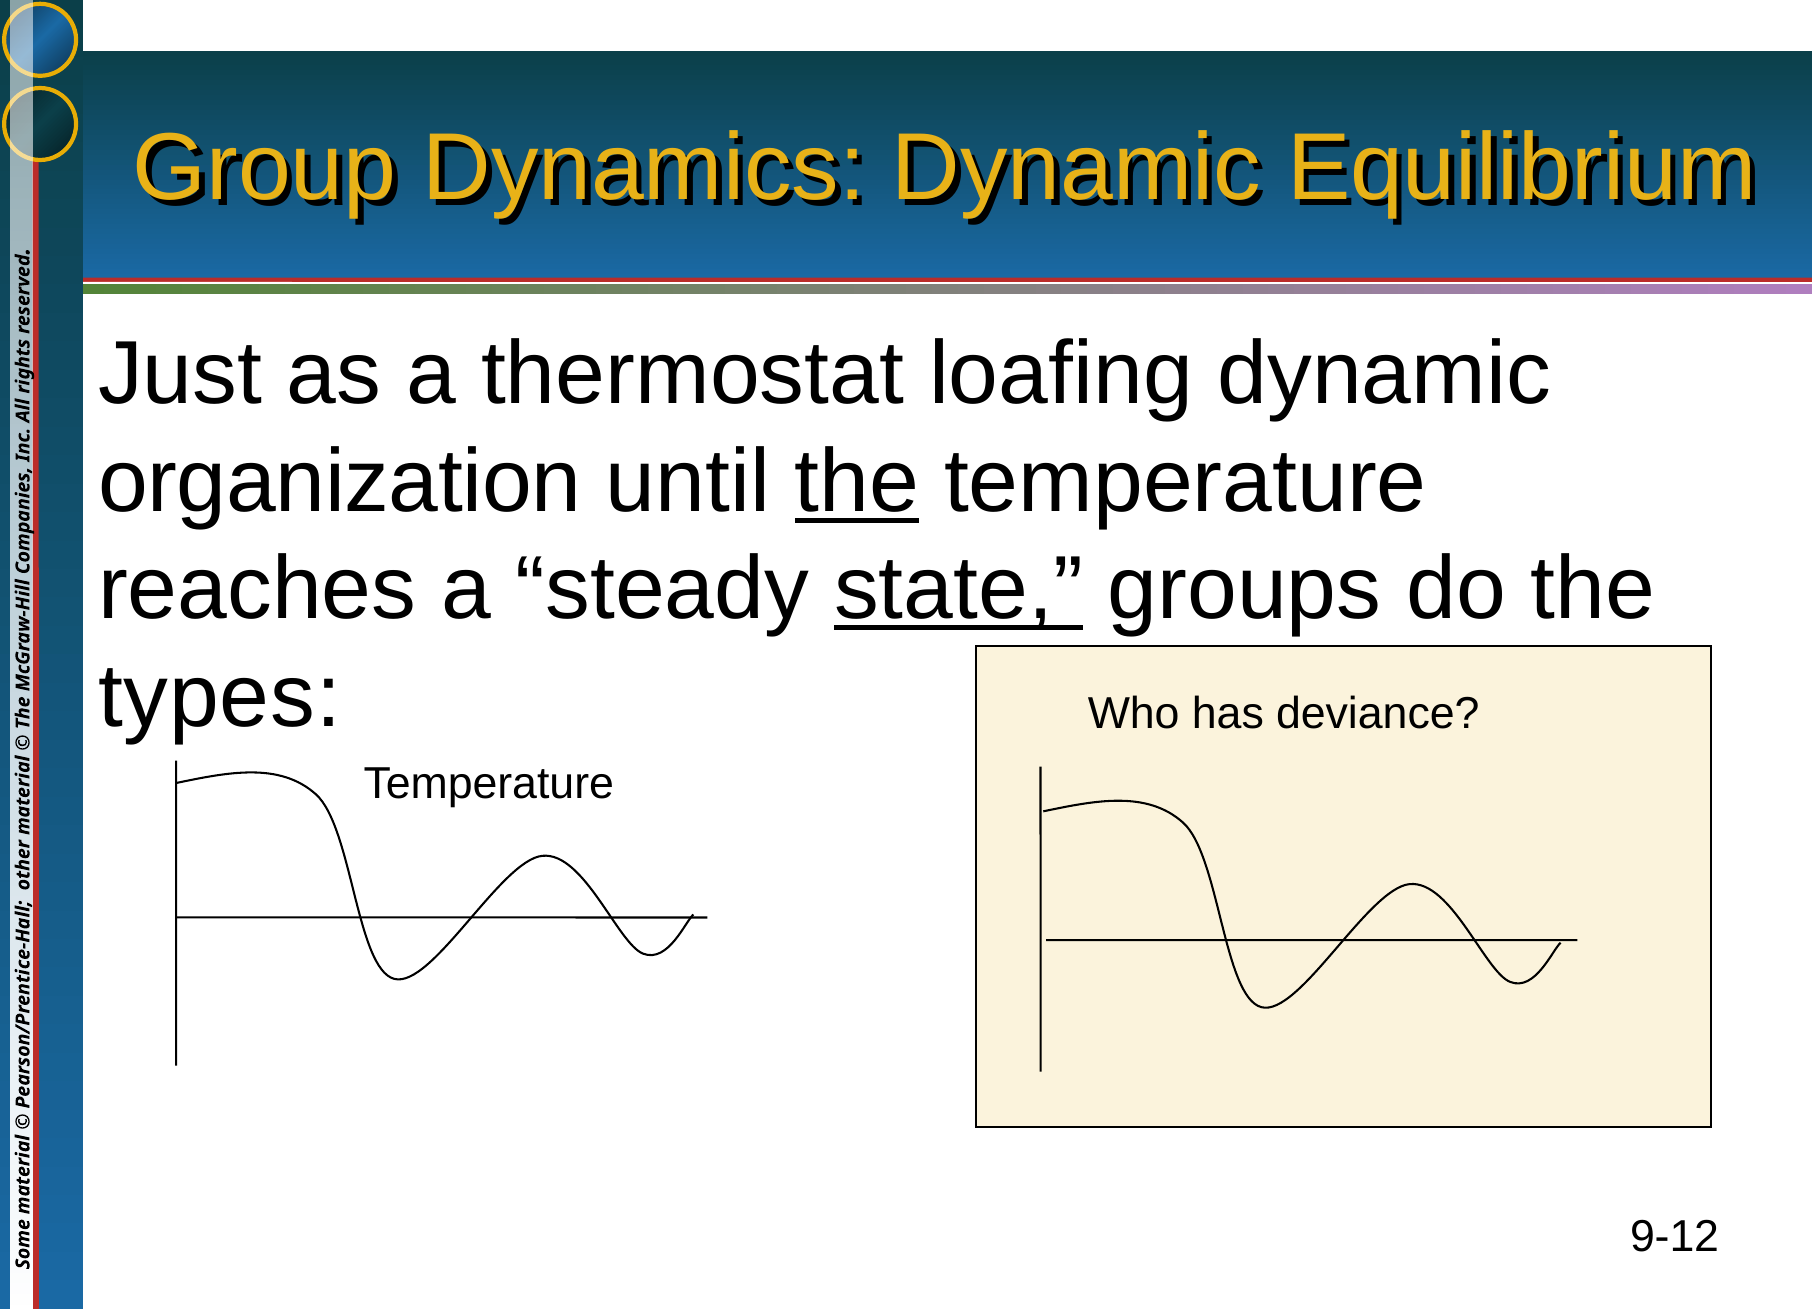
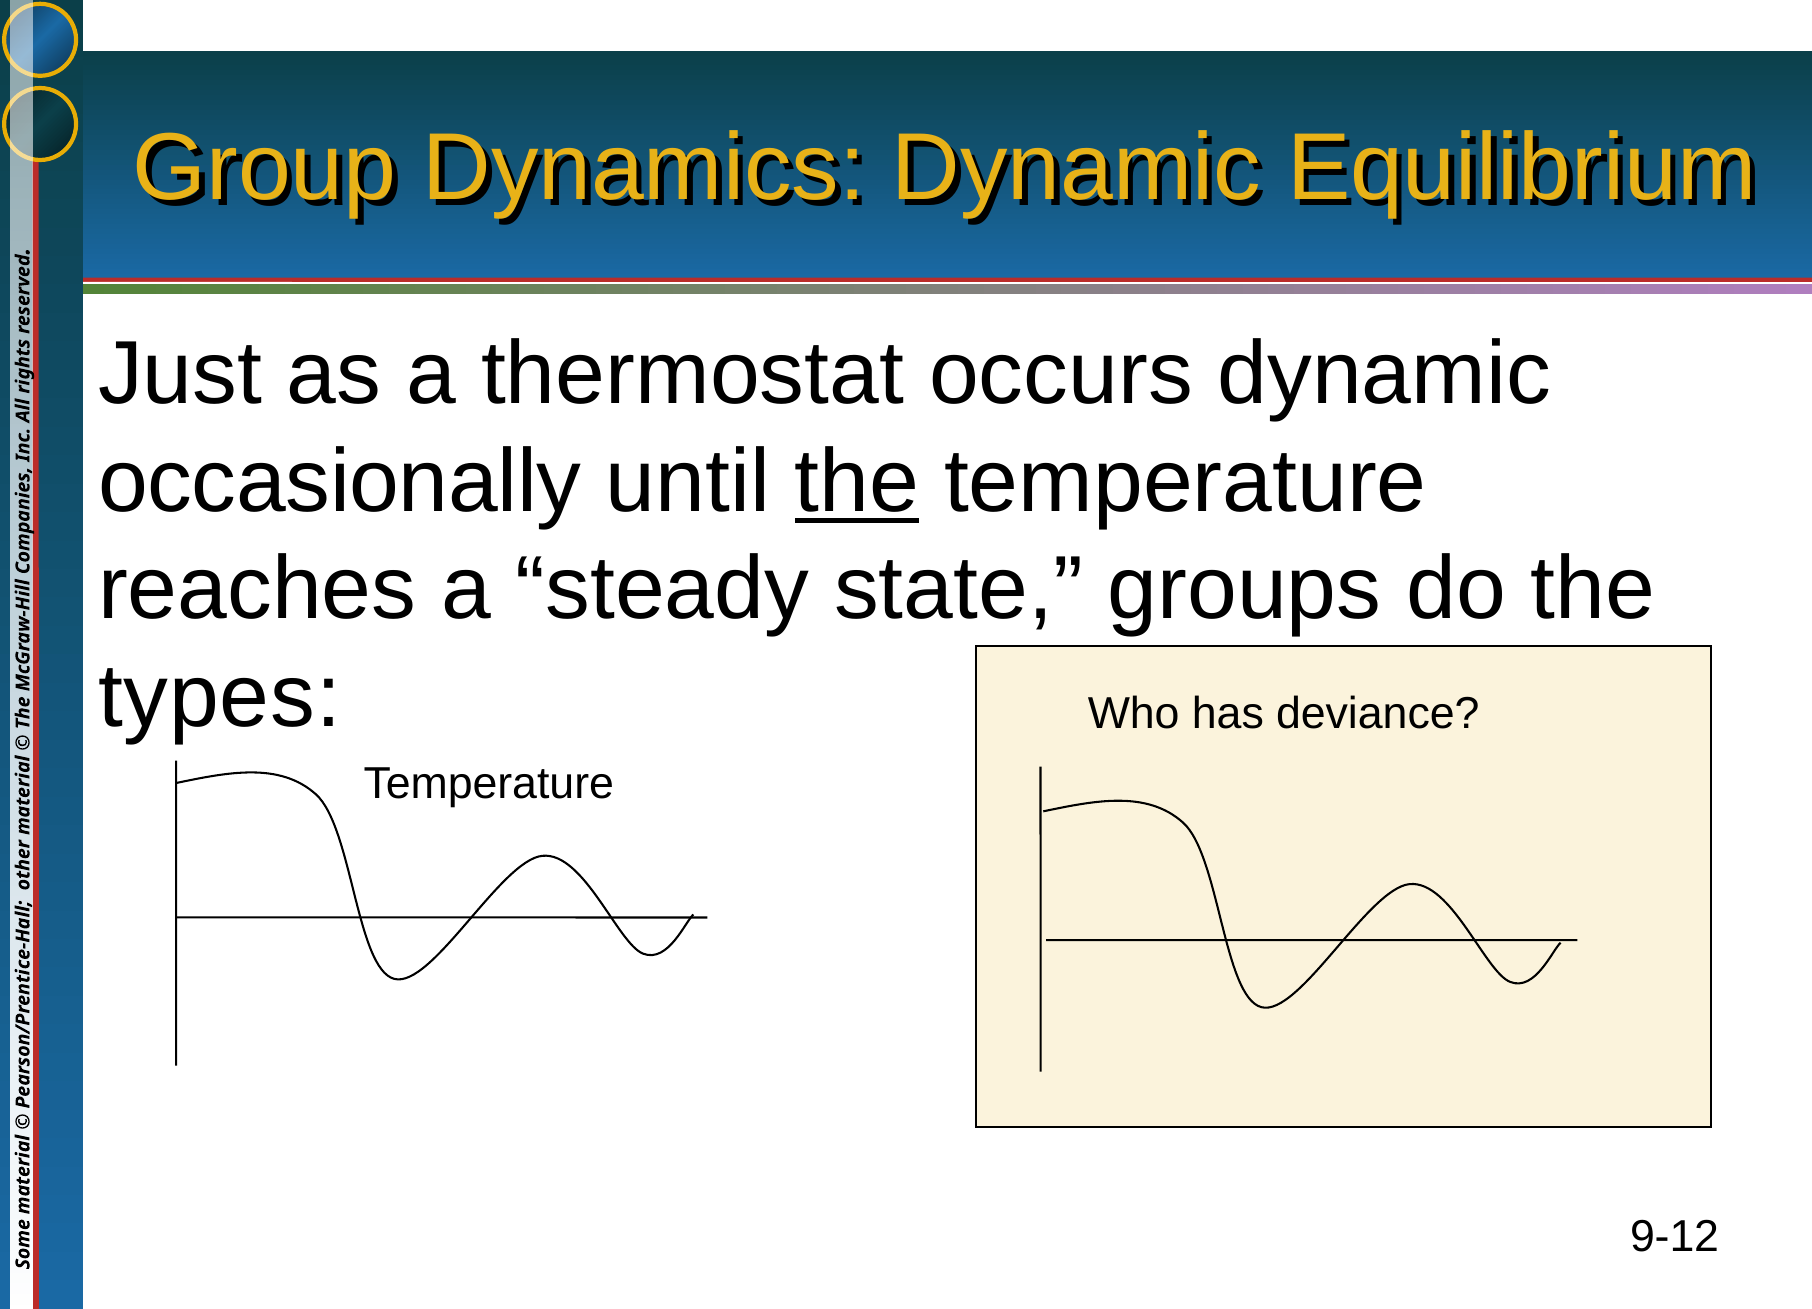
loafing: loafing -> occurs (1061, 374)
organization: organization -> occasionally (340, 482)
state underline: present -> none (958, 589)
